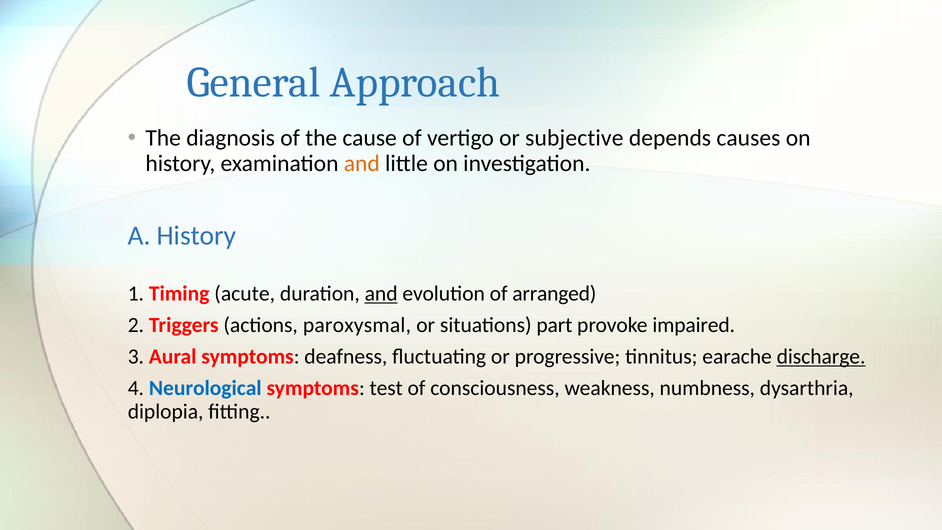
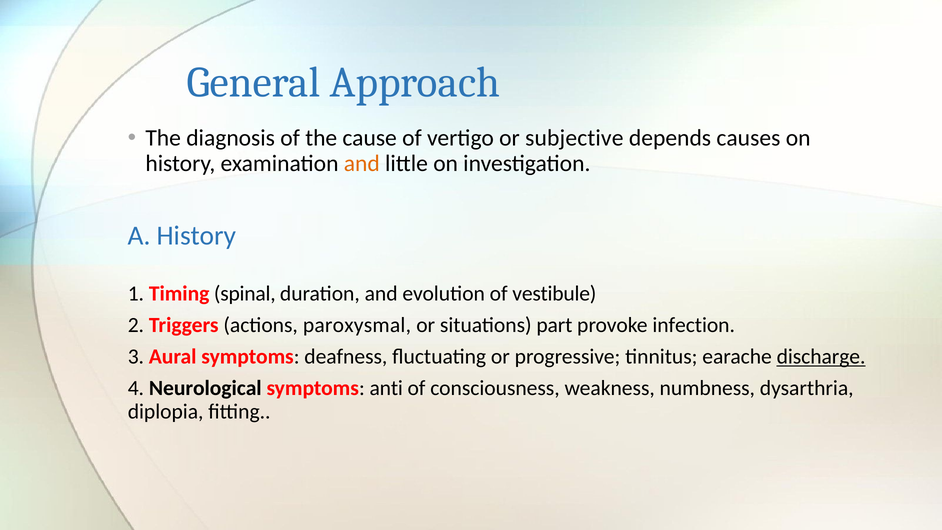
acute: acute -> spinal (245, 294)
and underline: present -> none (381, 294)
arranged: arranged -> vestibule (554, 294)
impaired: impaired -> infection (694, 325)
Neurological colour: blue -> black (205, 388)
test: test -> anti (386, 388)
